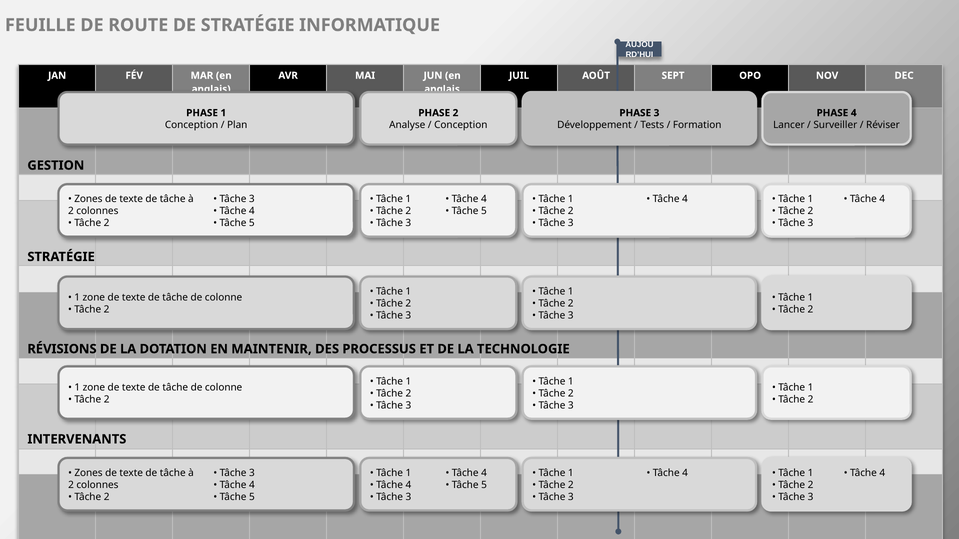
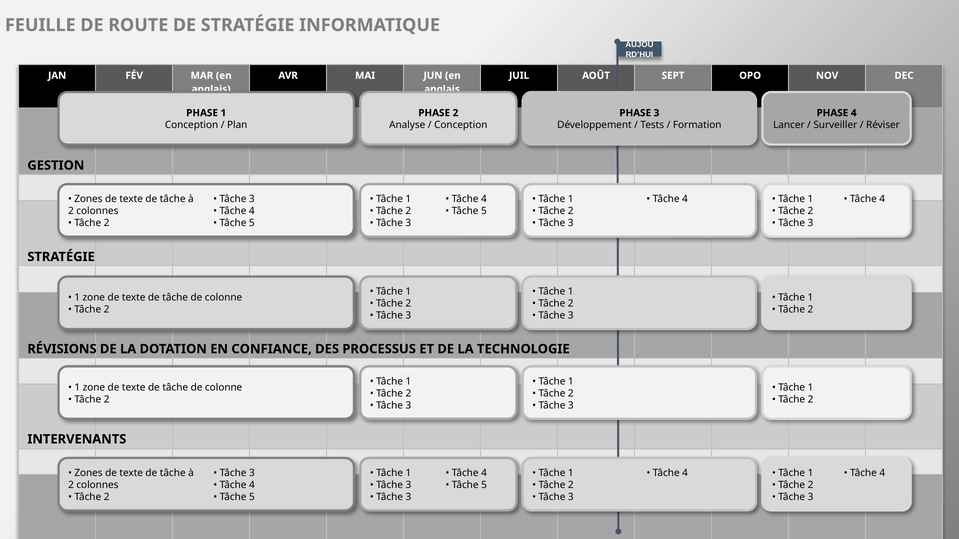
MAINTENIR: MAINTENIR -> CONFIANCE (272, 349)
4: 4 -> 3 (408, 485)
